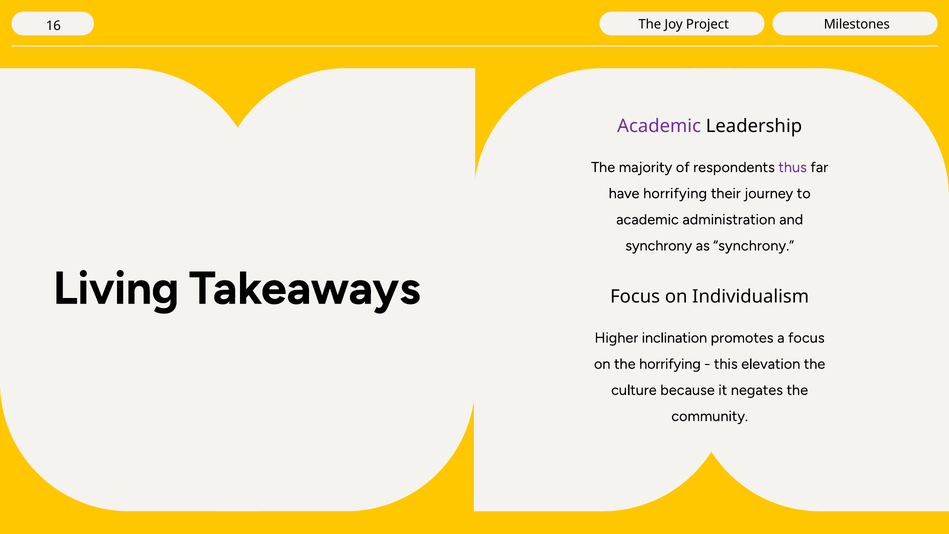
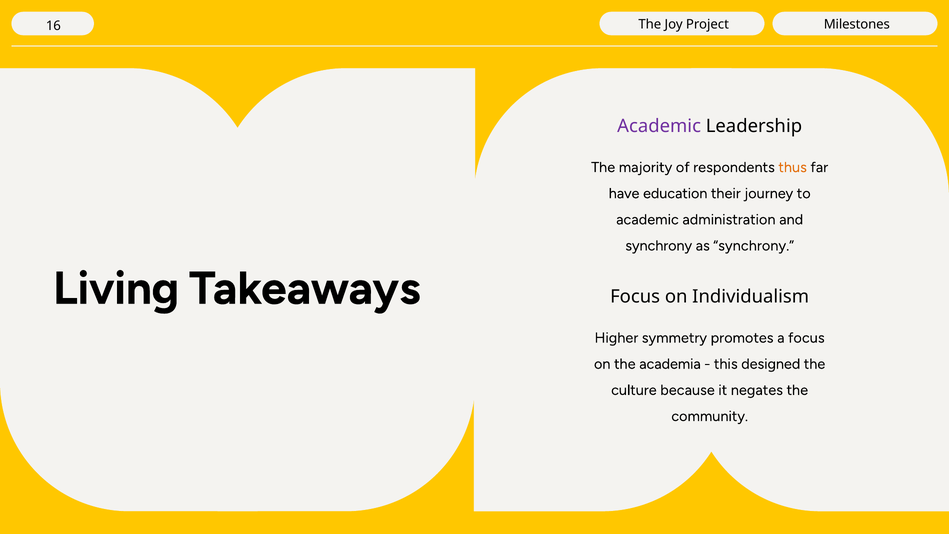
thus colour: purple -> orange (793, 167)
have horrifying: horrifying -> education (675, 193)
inclination: inclination -> symmetry (674, 338)
the horrifying: horrifying -> academia (670, 364)
elevation: elevation -> designed (771, 364)
